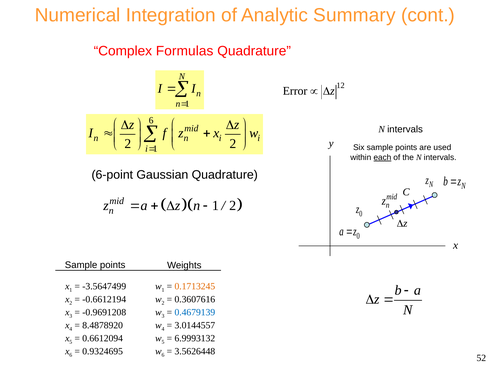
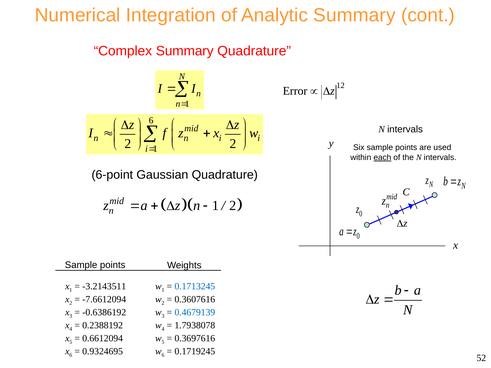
Complex Formulas: Formulas -> Summary (185, 51)
-3.5647499: -3.5647499 -> -3.2143511 (104, 286)
0.1713245 colour: orange -> blue (195, 286)
-0.6612194: -0.6612194 -> -7.6612094 (104, 299)
-0.9691208: -0.9691208 -> -0.6386192 (104, 313)
8.4878920: 8.4878920 -> 0.2388192 (103, 326)
3.0144557: 3.0144557 -> 1.7938078 (195, 326)
6.9993132: 6.9993132 -> 0.3697616 (195, 339)
3.5626448: 3.5626448 -> 0.1719245 (195, 352)
